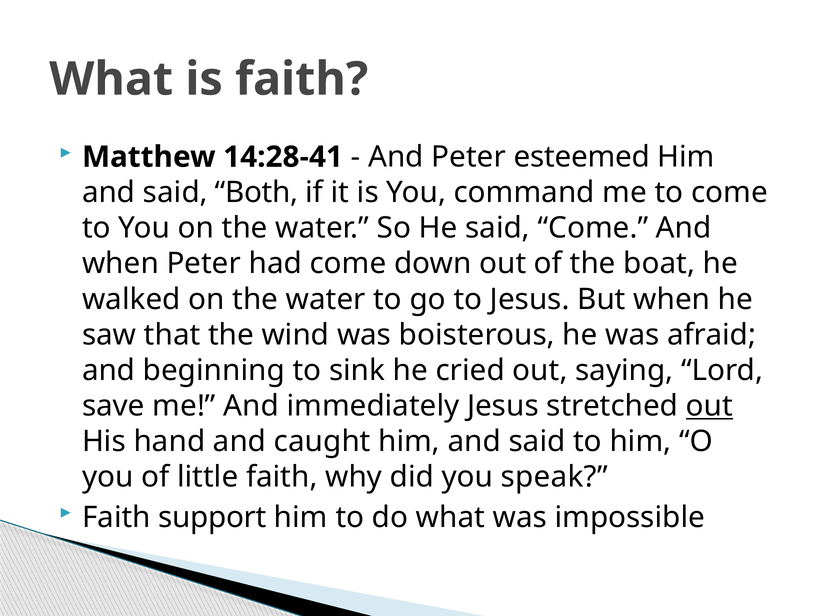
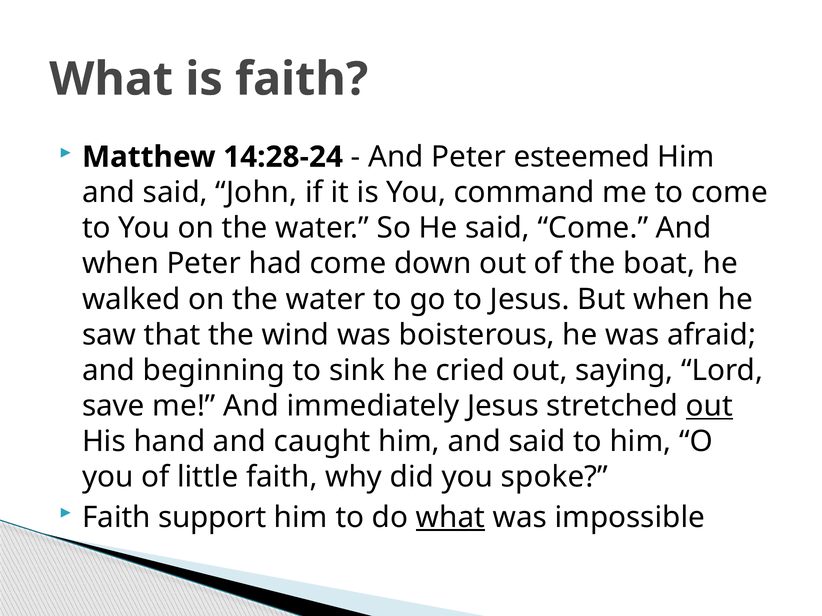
14:28-41: 14:28-41 -> 14:28-24 (283, 157)
Both: Both -> John (256, 193)
speak: speak -> spoke (554, 477)
what underline: none -> present (450, 518)
